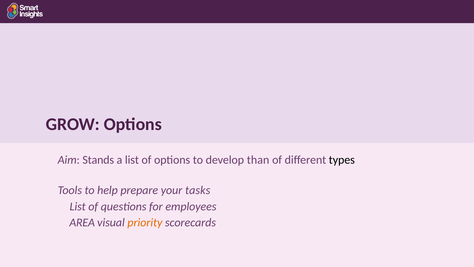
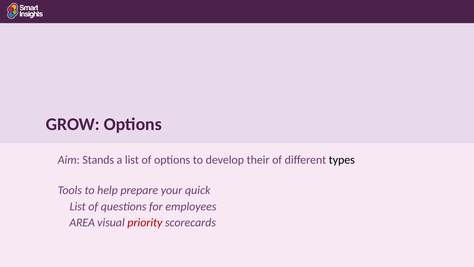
than: than -> their (258, 160)
tasks: tasks -> quick (198, 190)
priority colour: orange -> red (145, 222)
